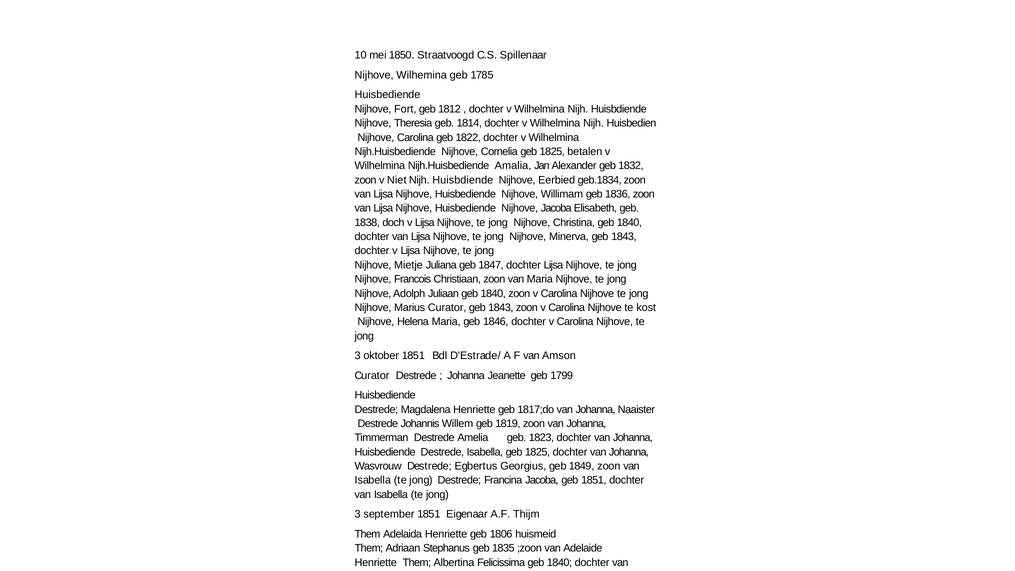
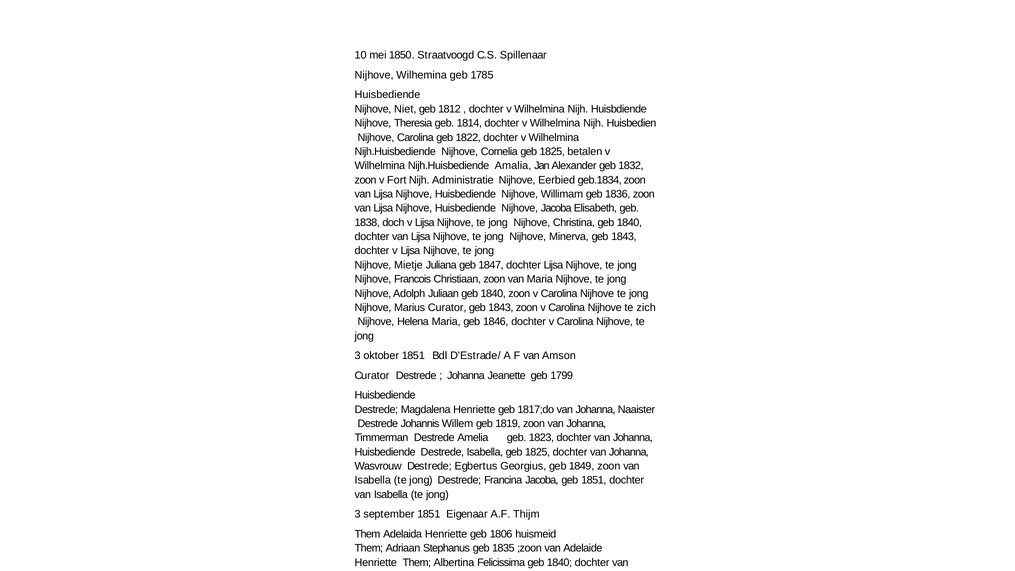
Fort: Fort -> Niet (405, 109)
Niet: Niet -> Fort (397, 180)
Huisbdiende: Huisbdiende -> Administratie (463, 180)
kost: kost -> zich (646, 308)
